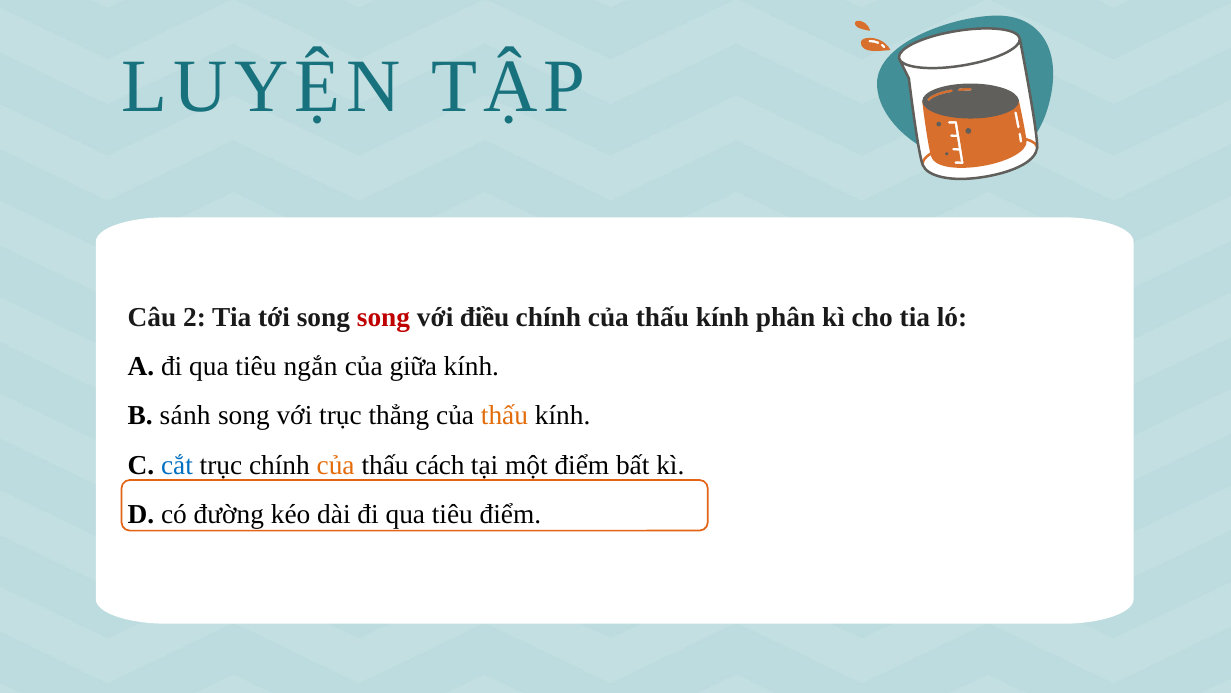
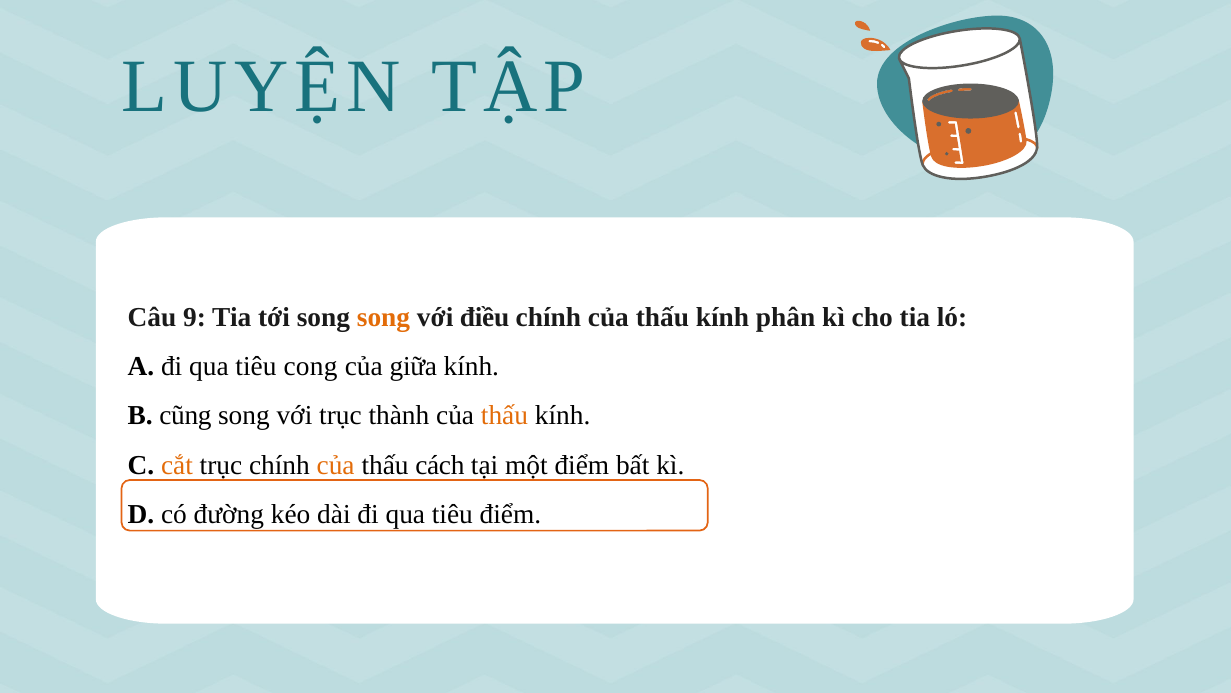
2: 2 -> 9 (194, 317)
song colour: red -> orange (384, 317)
ngắn: ngắn -> cong (311, 366)
sánh: sánh -> cũng (185, 416)
thẳng: thẳng -> thành (399, 416)
cắt colour: blue -> orange (177, 465)
